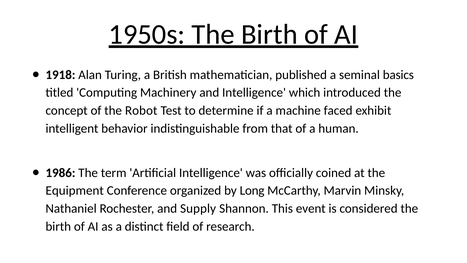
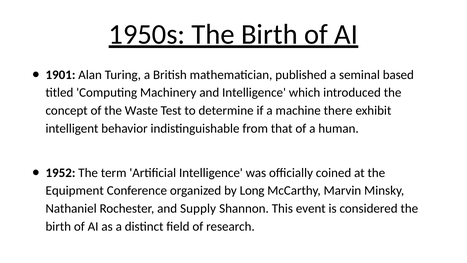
1918: 1918 -> 1901 (60, 75)
basics: basics -> based (398, 75)
Robot: Robot -> Waste (141, 110)
faced: faced -> there (338, 110)
1986: 1986 -> 1952 (60, 173)
